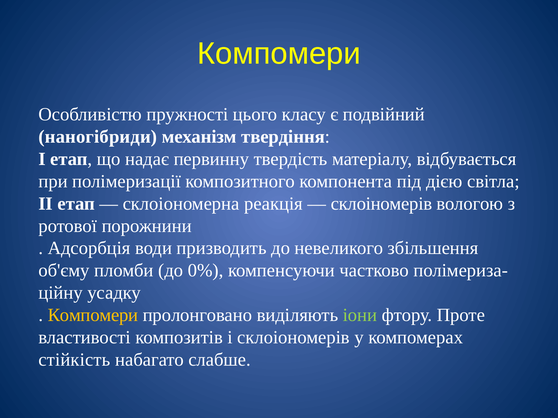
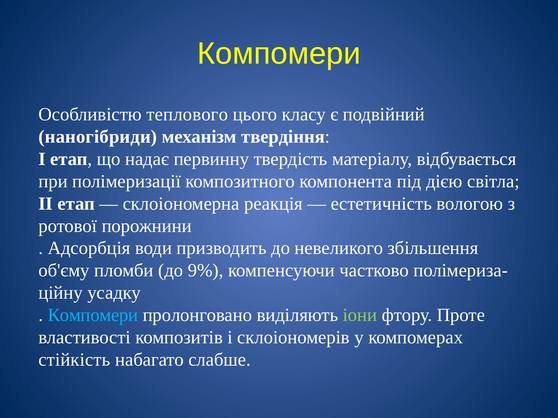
пружності: пружності -> теплового (187, 115)
склоіномерів: склоіномерів -> естетичність (381, 204)
0%: 0% -> 9% (206, 271)
Компомери colour: yellow -> light blue (93, 315)
